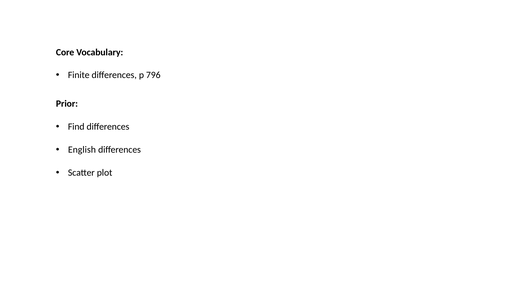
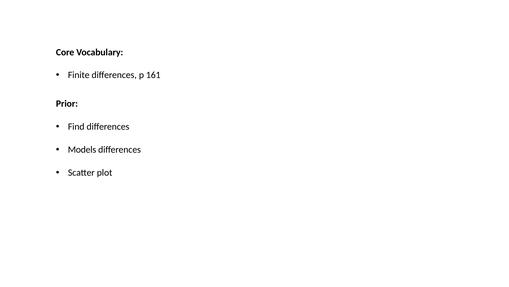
796: 796 -> 161 (153, 75)
English: English -> Models (82, 149)
